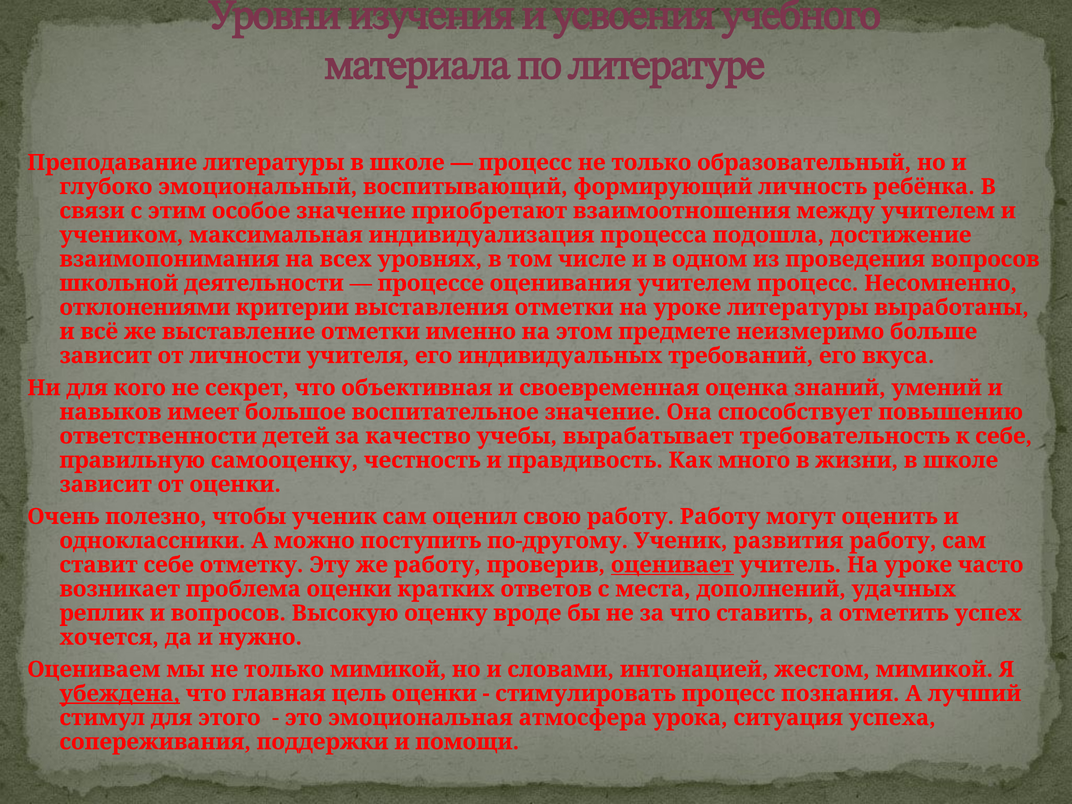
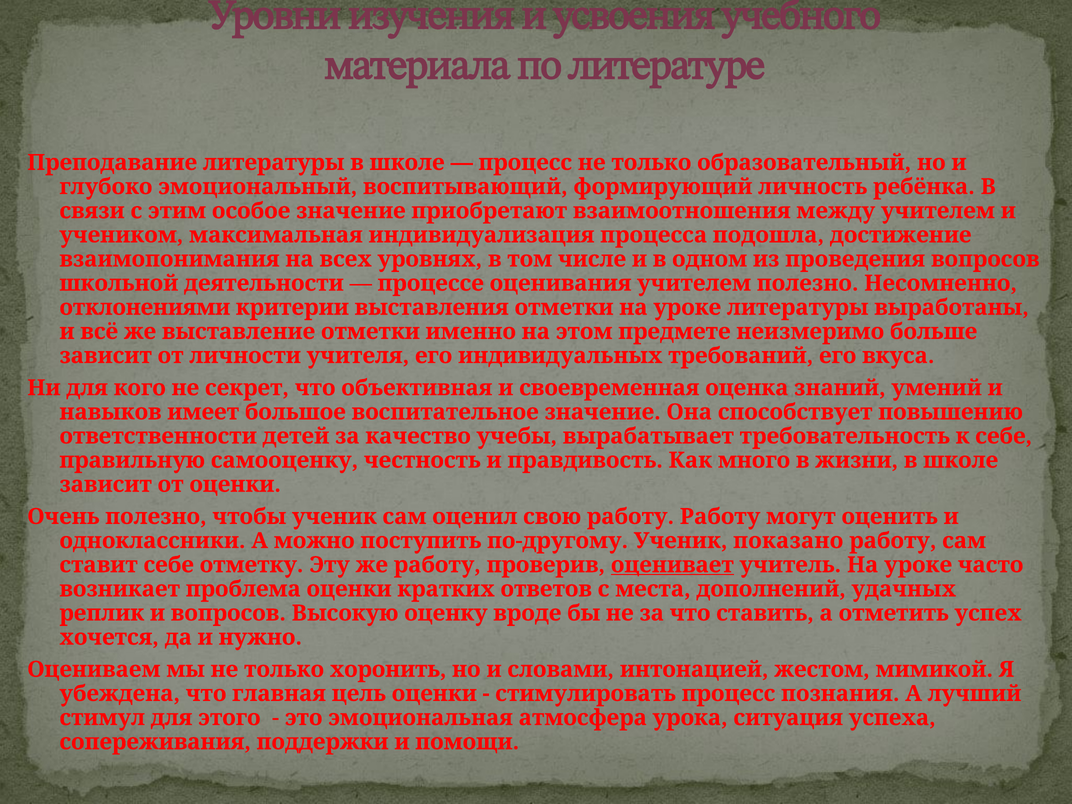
учителем процесс: процесс -> полезно (808, 283)
развития: развития -> показано (788, 541)
только мимикой: мимикой -> хоронить (388, 669)
убеждена underline: present -> none (120, 694)
